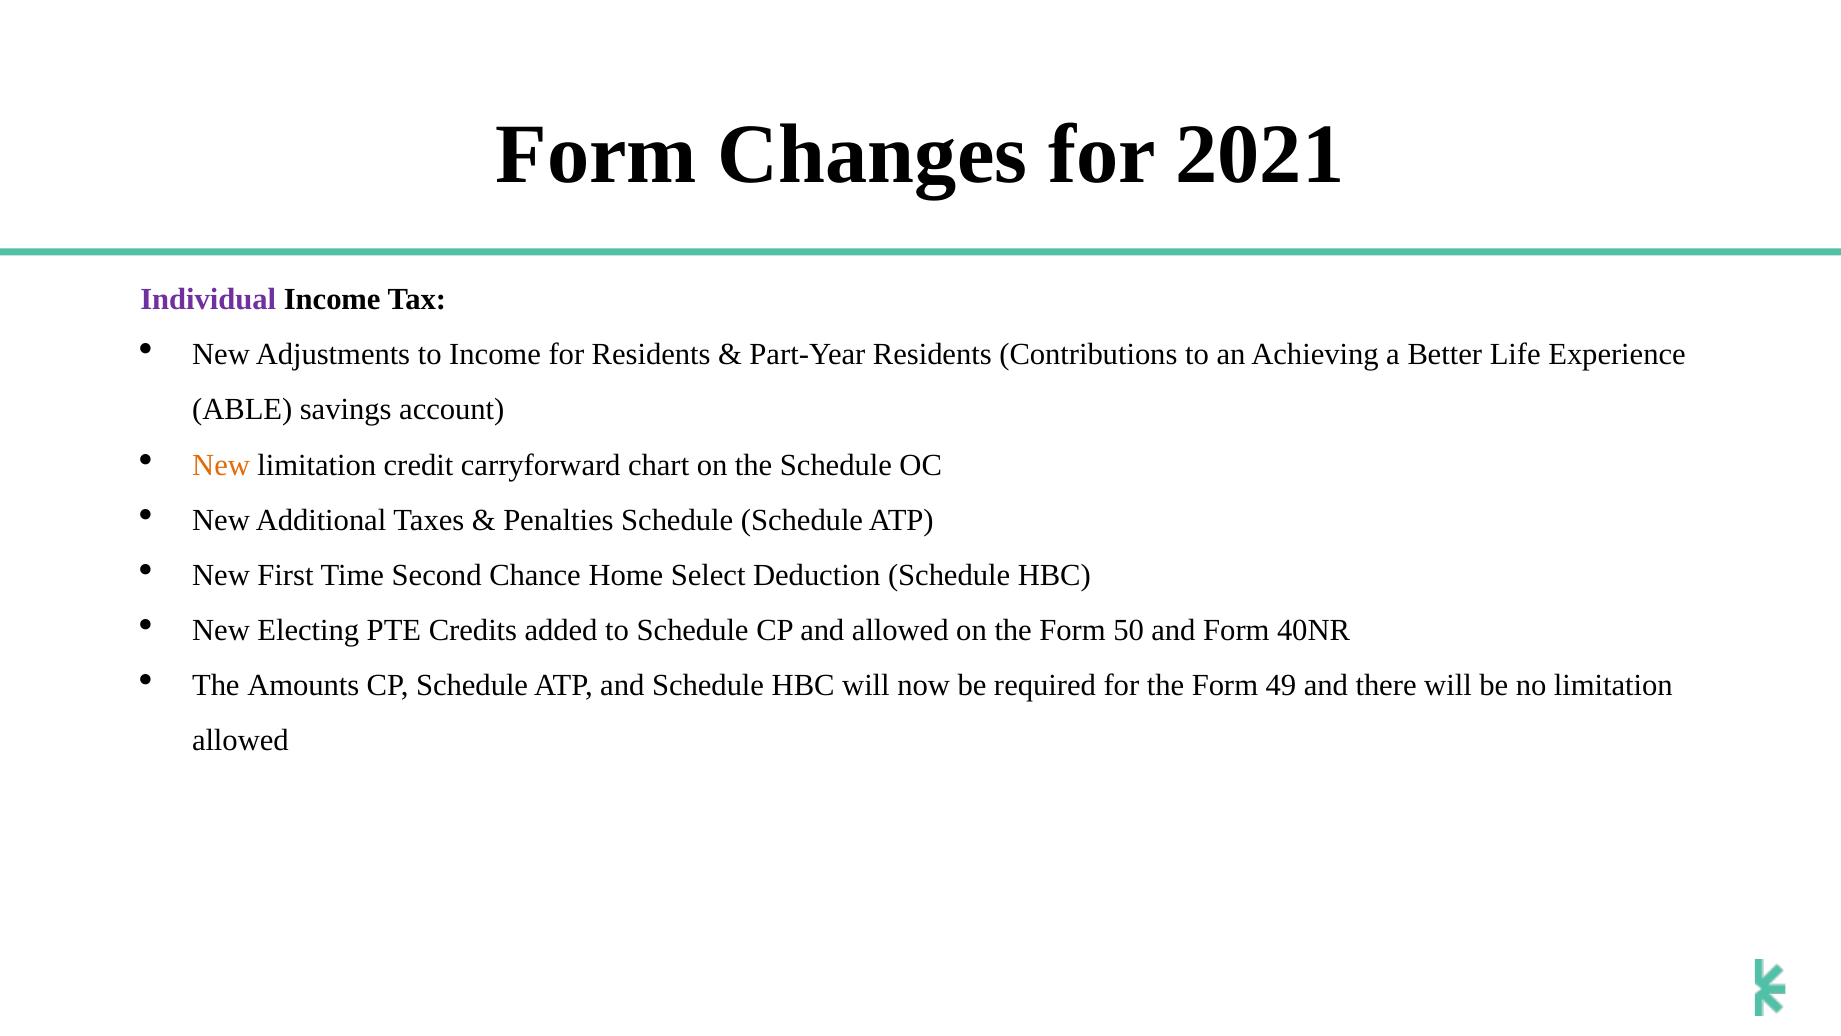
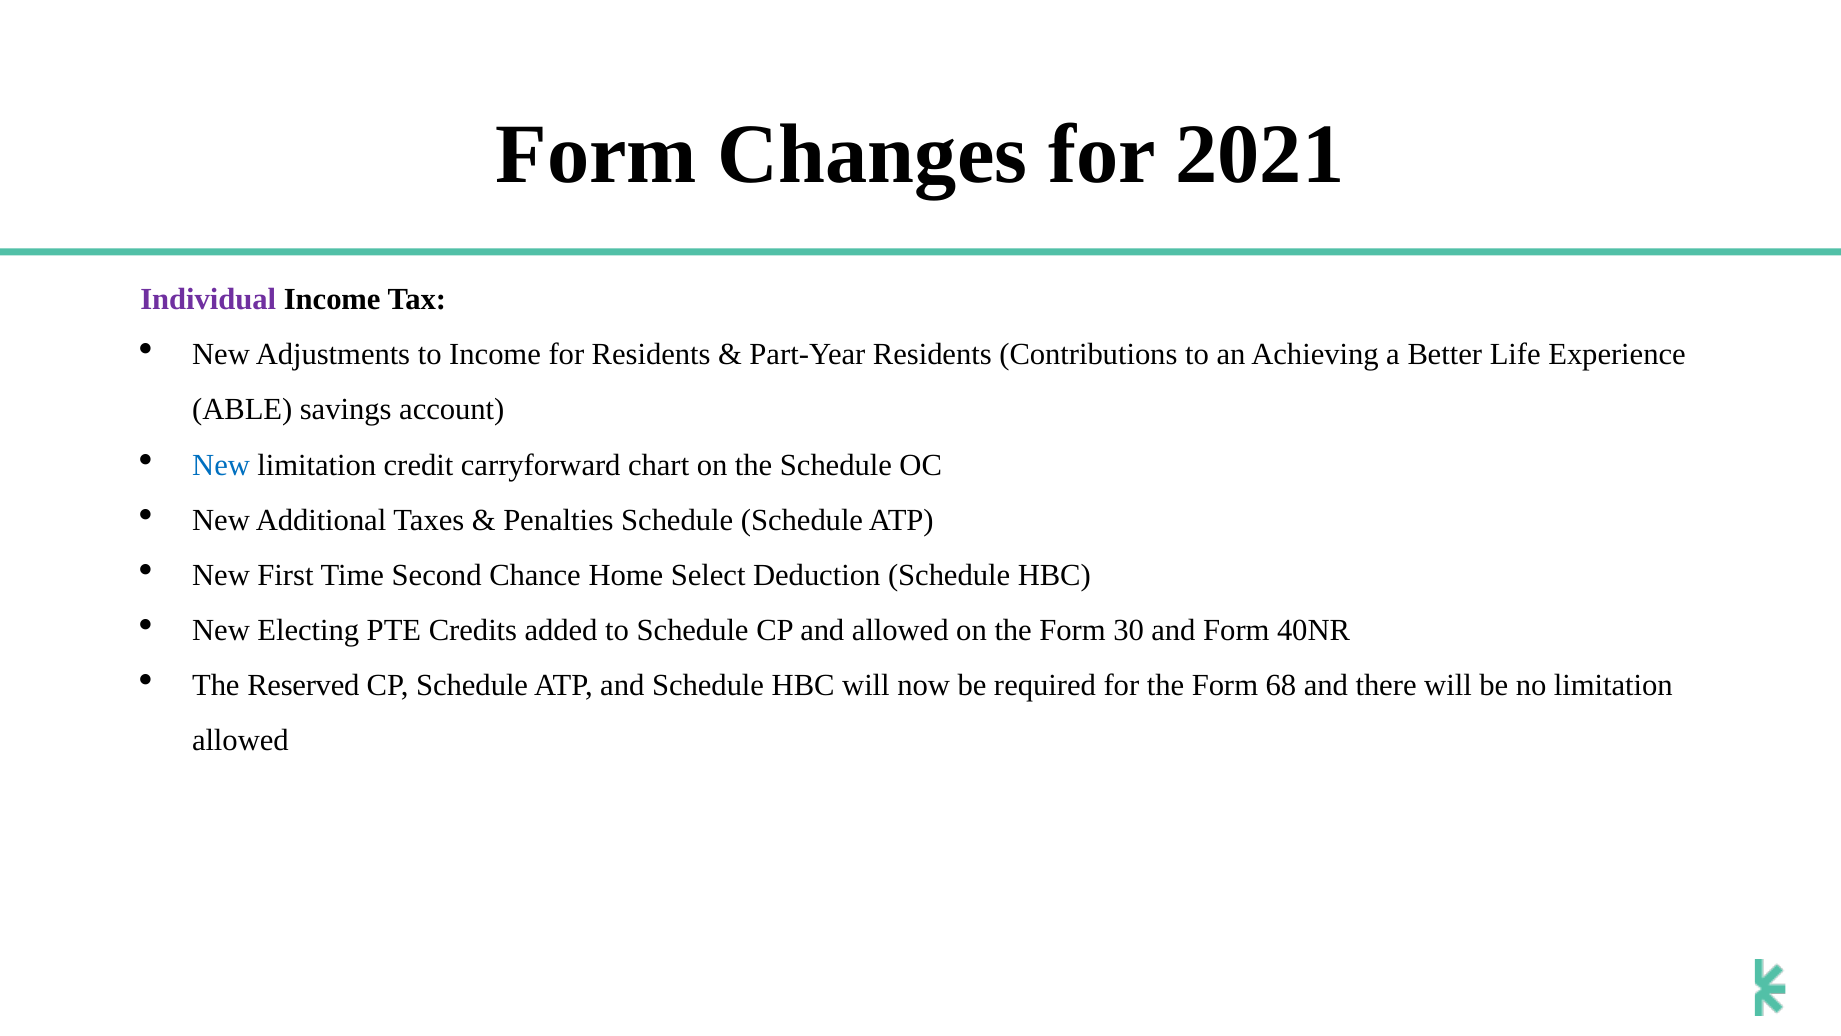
New colour: orange -> blue (221, 465)
50: 50 -> 30 (1129, 630)
Amounts: Amounts -> Reserved (303, 685)
49: 49 -> 68 (1281, 685)
